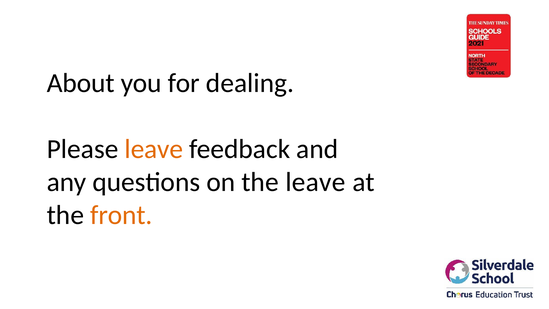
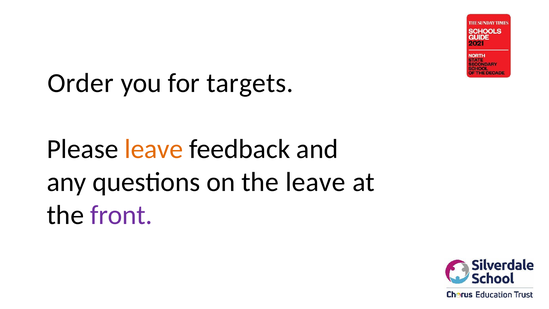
About: About -> Order (81, 83)
dealing: dealing -> targets (250, 83)
front colour: orange -> purple (121, 215)
